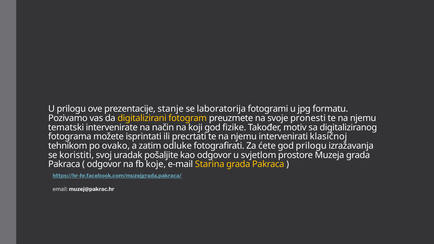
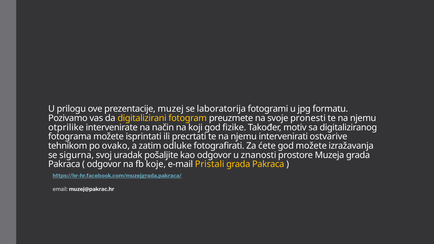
stanje: stanje -> muzej (171, 109)
tematski: tematski -> otprilike (66, 127)
klasičnoj: klasičnoj -> ostvarive (328, 137)
god prilogu: prilogu -> možete (311, 146)
koristiti: koristiti -> sigurna (77, 155)
svjetlom: svjetlom -> znanosti (259, 155)
Starina: Starina -> Pristali (210, 164)
